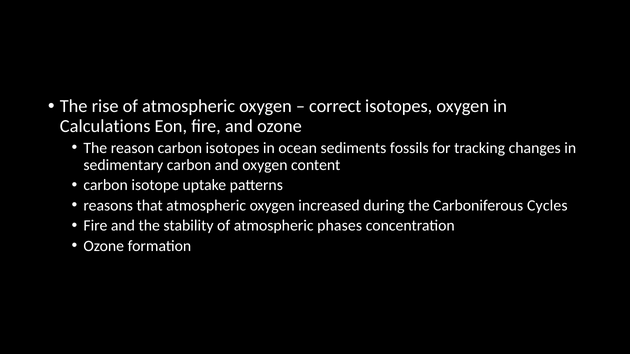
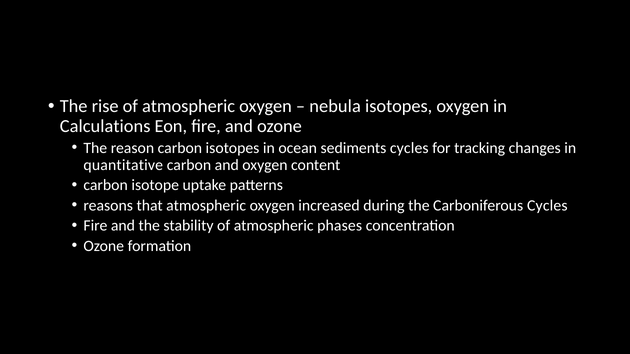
correct: correct -> nebula (335, 107)
sediments fossils: fossils -> cycles (409, 148)
sedimentary: sedimentary -> quantitative (123, 165)
